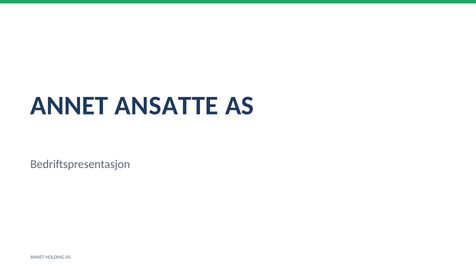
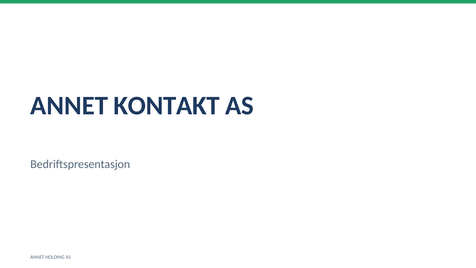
ANSATTE: ANSATTE -> KONTAKT (167, 106)
